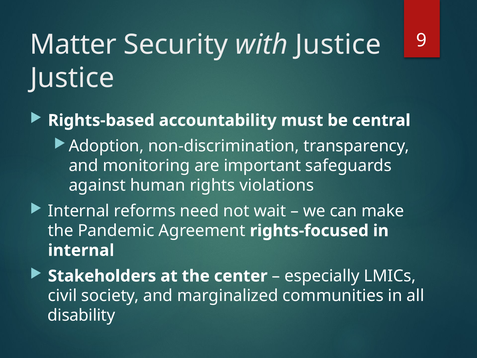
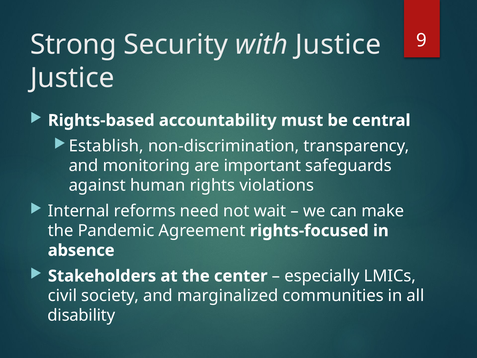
Matter: Matter -> Strong (73, 45)
Adoption: Adoption -> Establish (106, 146)
internal: internal -> absence (81, 250)
